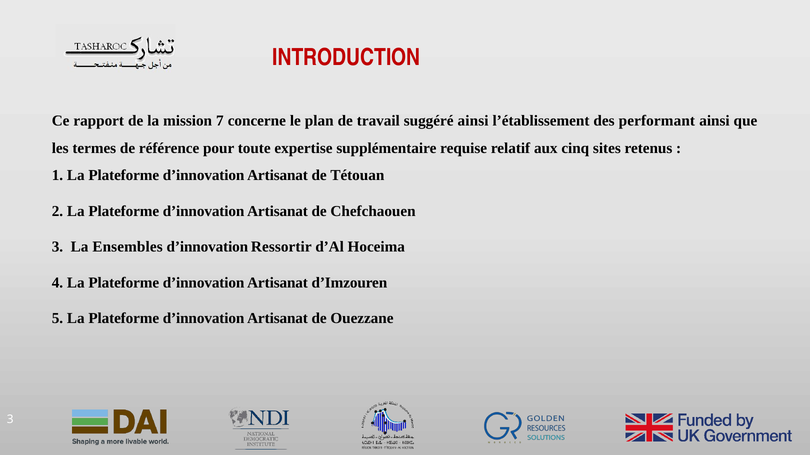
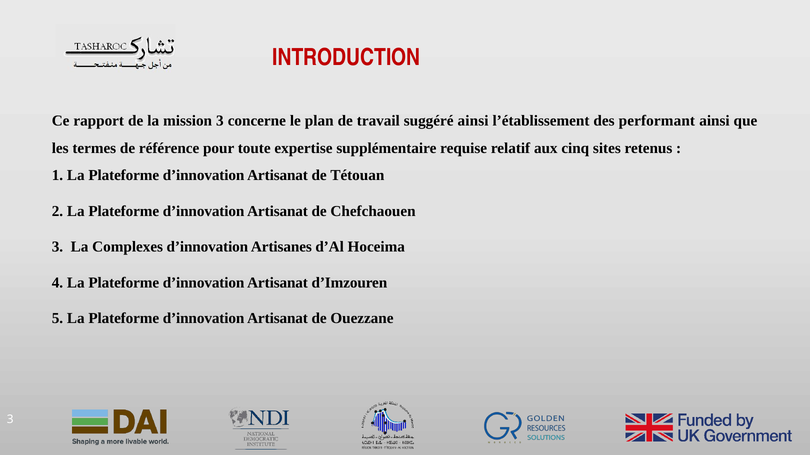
mission 7: 7 -> 3 (220, 121)
Ensembles: Ensembles -> Complexes (128, 247)
Ressortir: Ressortir -> Artisanes (281, 247)
